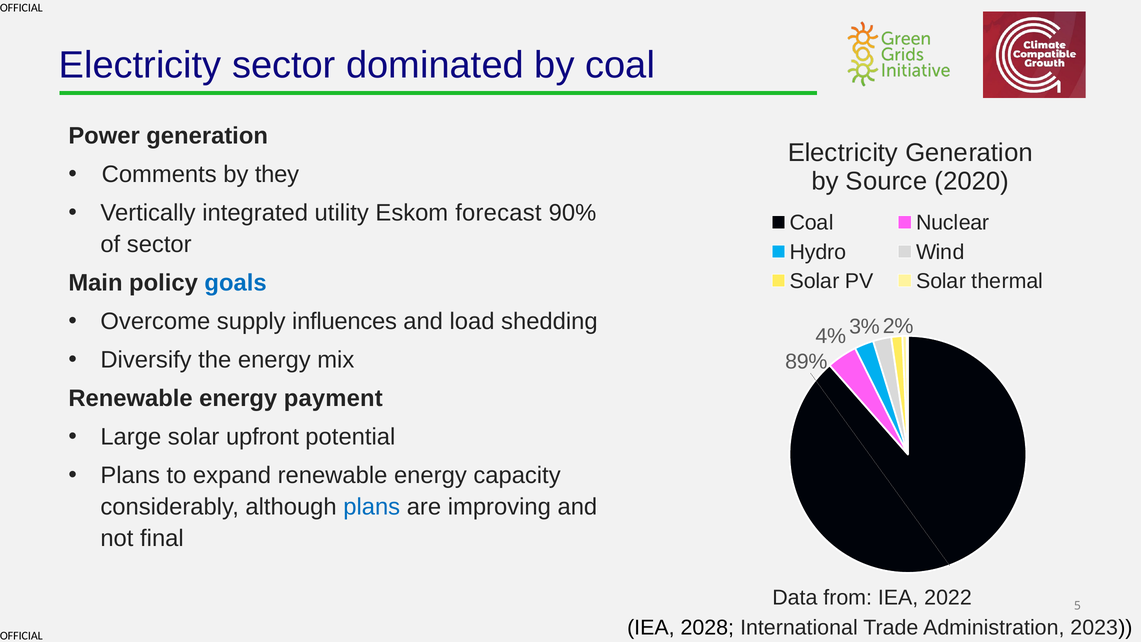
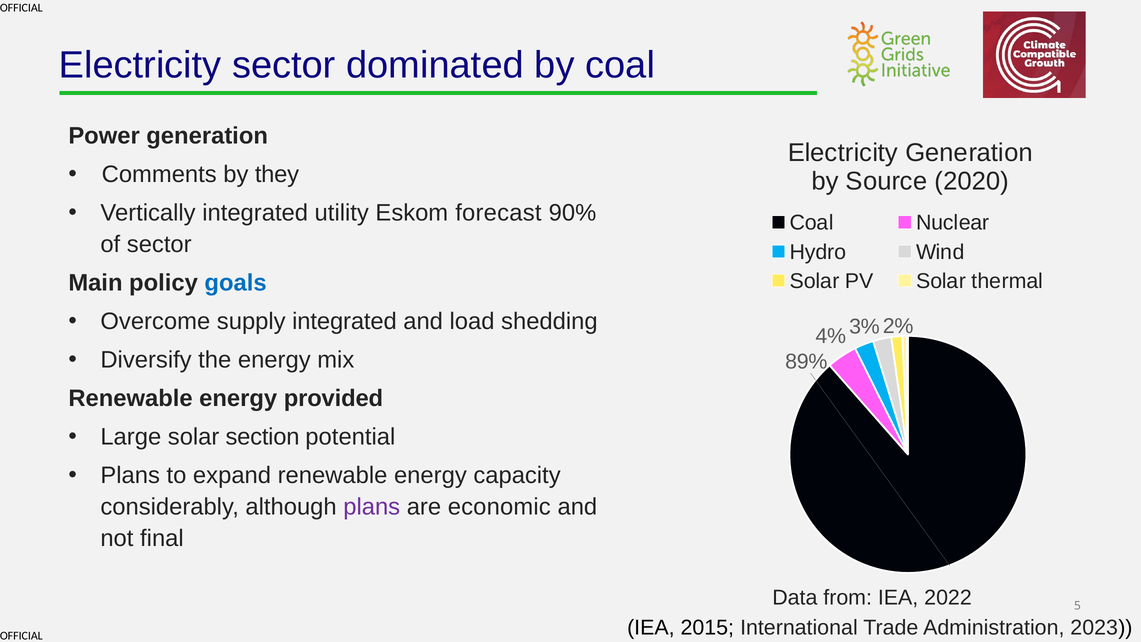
supply influences: influences -> integrated (344, 321)
payment: payment -> provided (333, 398)
upfront: upfront -> section (263, 437)
plans colour: blue -> purple (372, 507)
improving: improving -> economic (499, 507)
2028: 2028 -> 2015 (707, 627)
